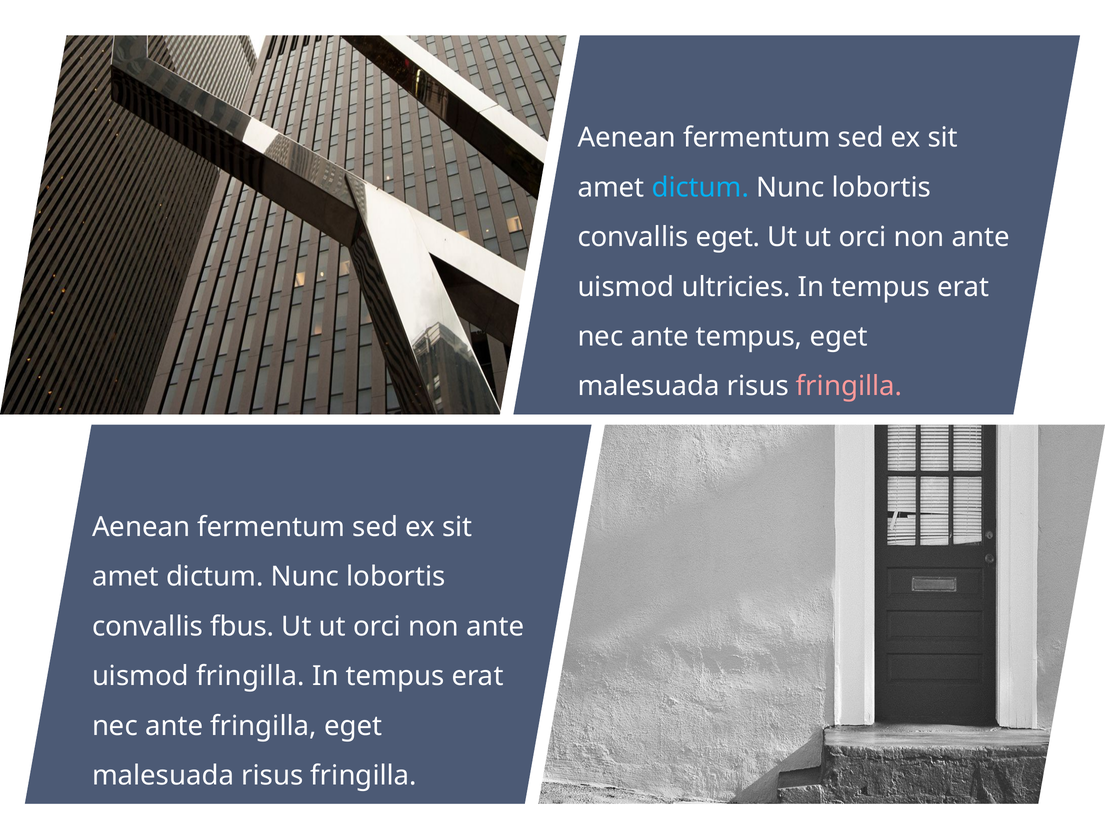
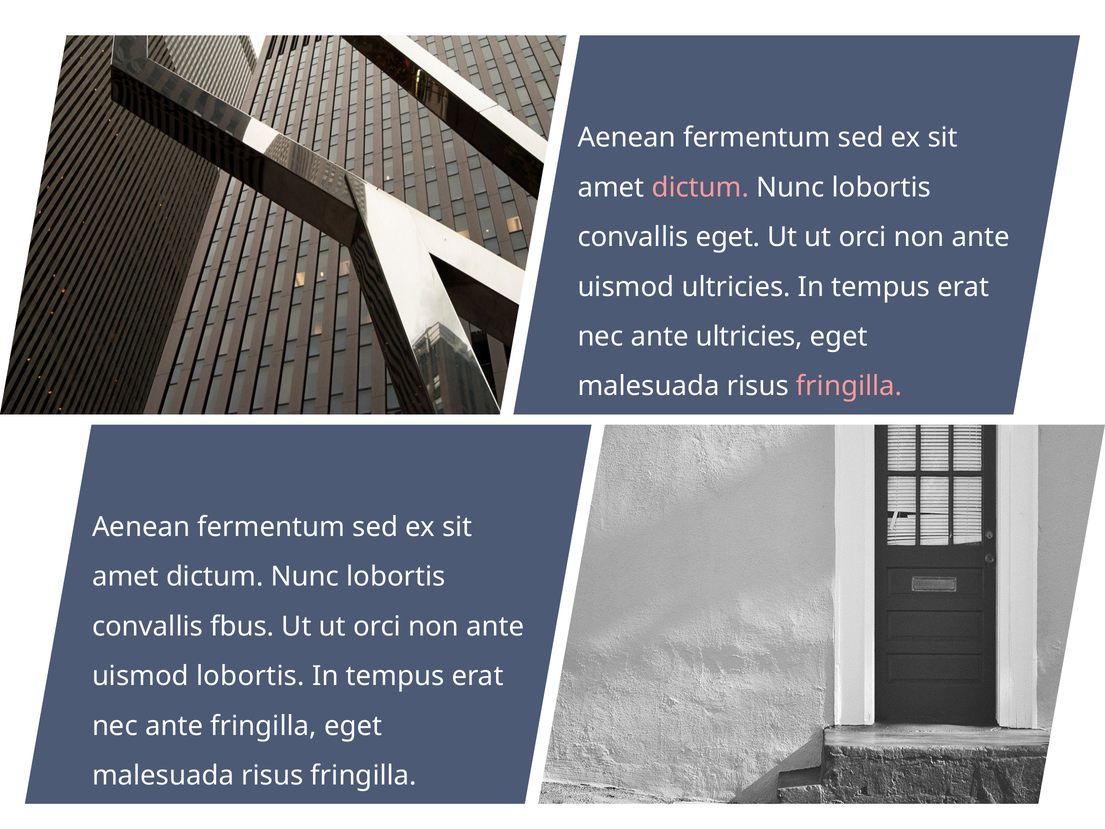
dictum colour: light blue -> pink (700, 187)
ante tempus: tempus -> ultricies (749, 337)
uismod fringilla: fringilla -> lobortis (250, 676)
